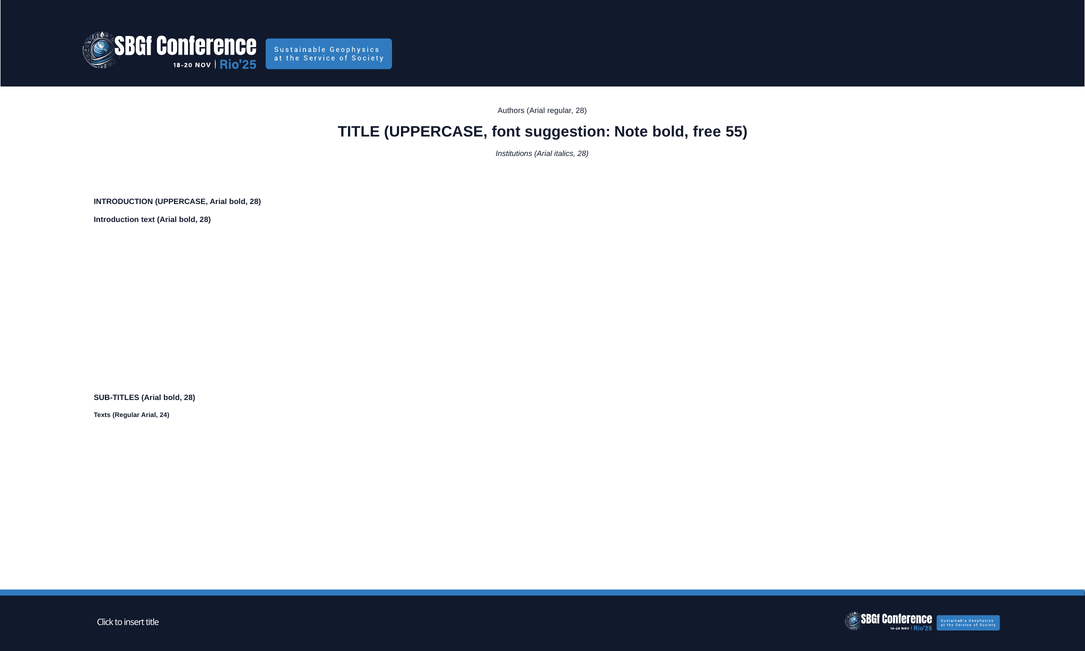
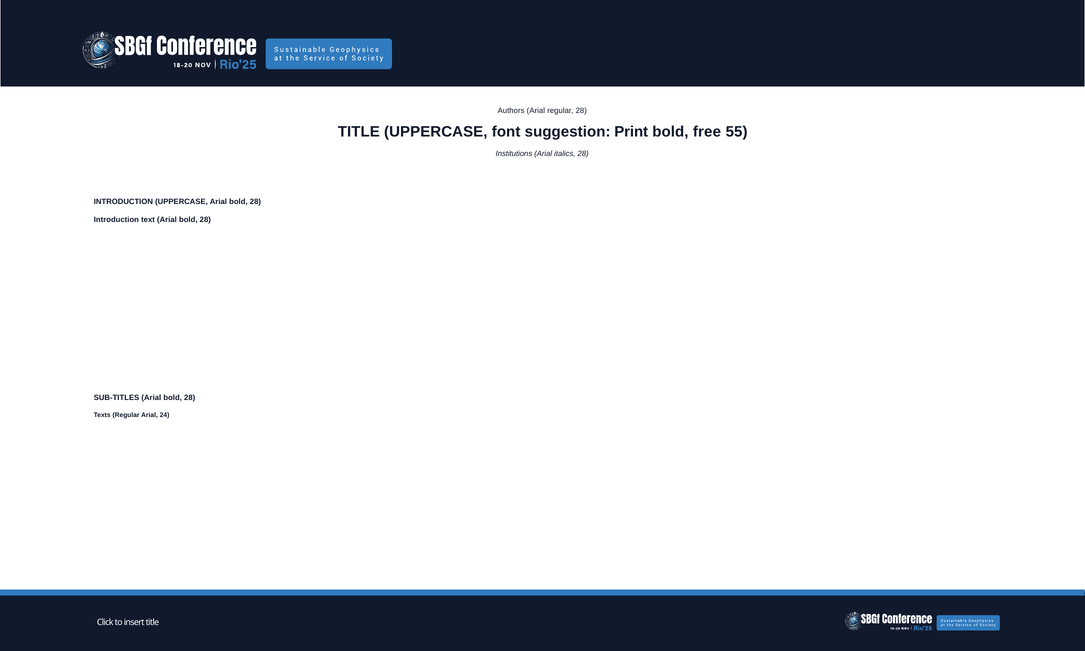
Note: Note -> Print (631, 132)
